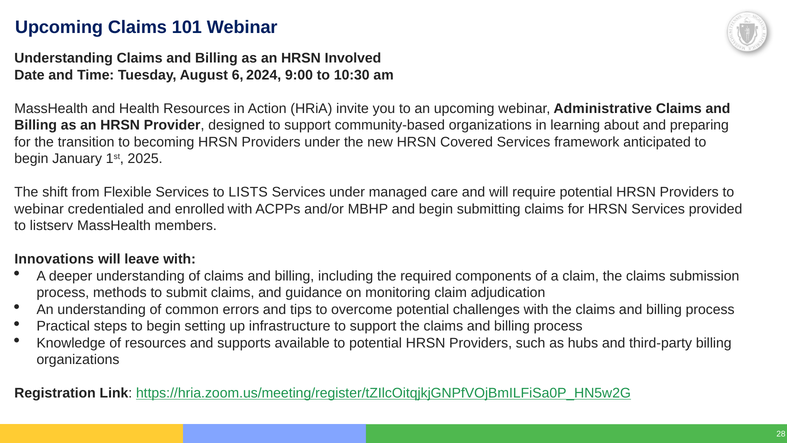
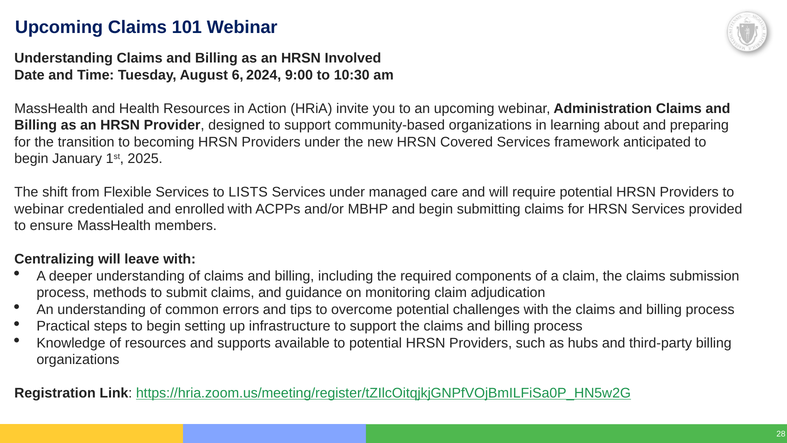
Administrative: Administrative -> Administration (603, 108)
listserv: listserv -> ensure (51, 226)
Innovations: Innovations -> Centralizing (54, 259)
